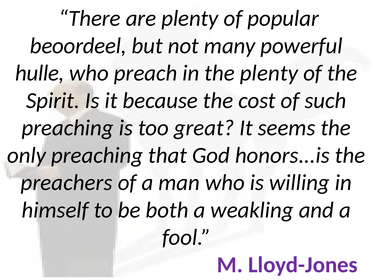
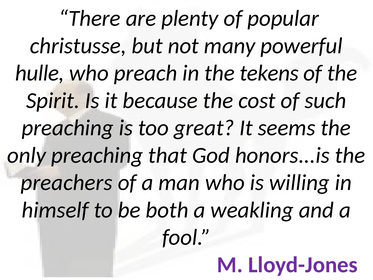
beoordeel: beoordeel -> christusse (78, 46)
the plenty: plenty -> tekens (269, 73)
